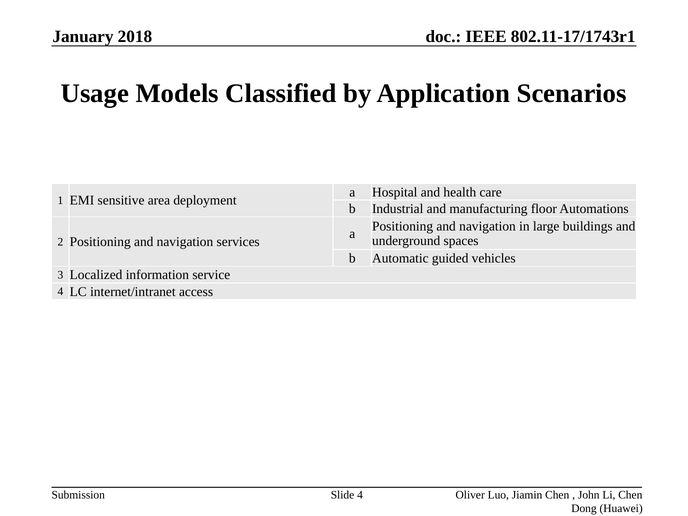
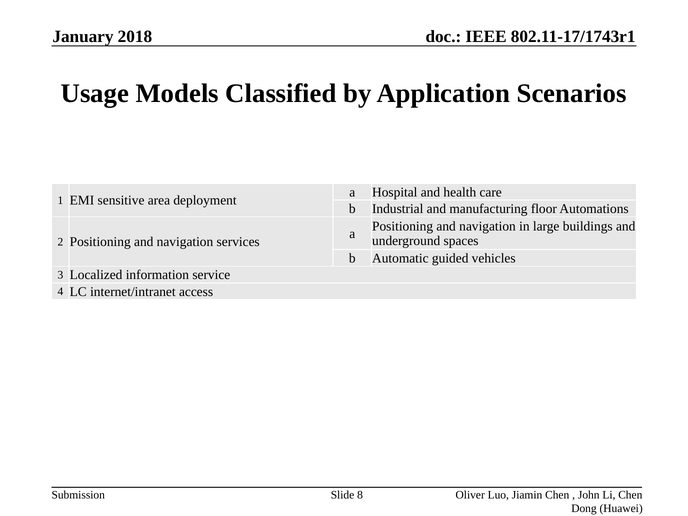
Slide 4: 4 -> 8 (360, 495)
